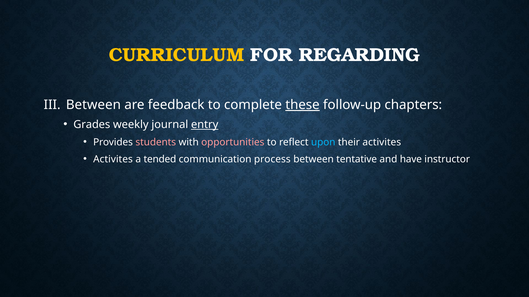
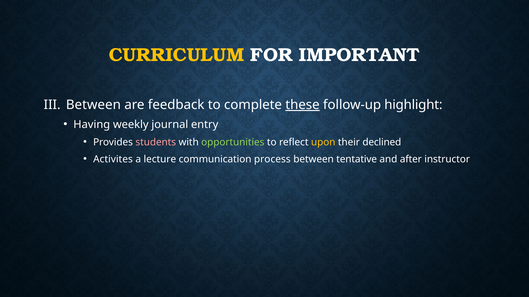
REGARDING: REGARDING -> IMPORTANT (359, 55)
chapters: chapters -> highlight (413, 105)
Grades: Grades -> Having (92, 125)
entry underline: present -> none (205, 125)
opportunities colour: pink -> light green (233, 142)
upon colour: light blue -> yellow (323, 142)
their activites: activites -> declined (382, 142)
tended: tended -> lecture (160, 159)
have: have -> after (411, 159)
